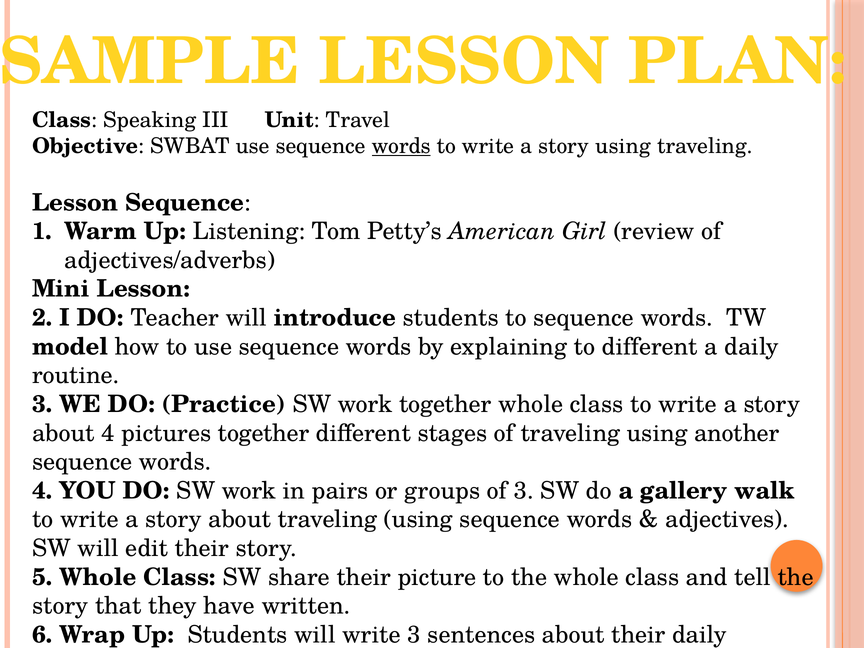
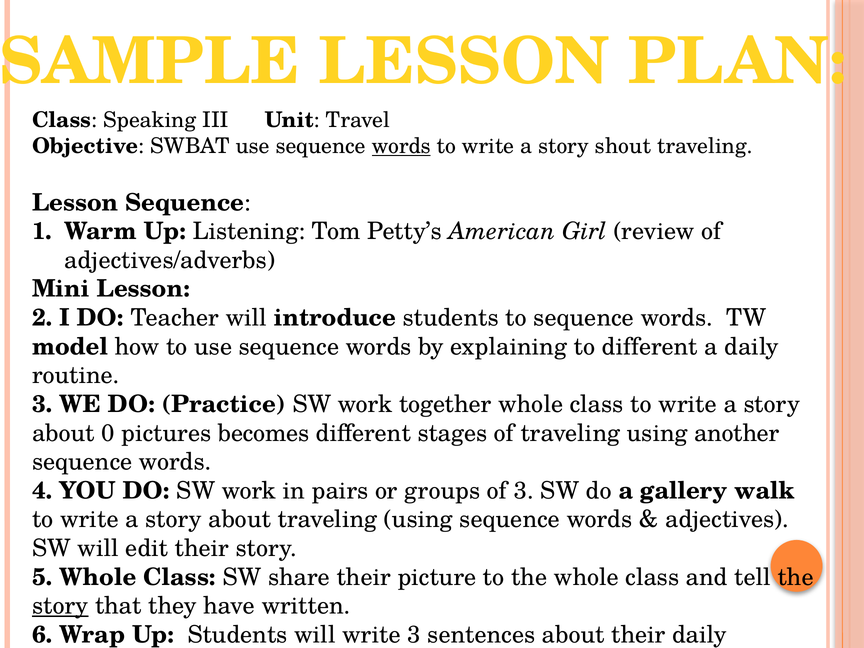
story using: using -> shout (623, 146)
about 4: 4 -> 0 (108, 433)
pictures together: together -> becomes (264, 433)
story underline: none -> present (60, 606)
